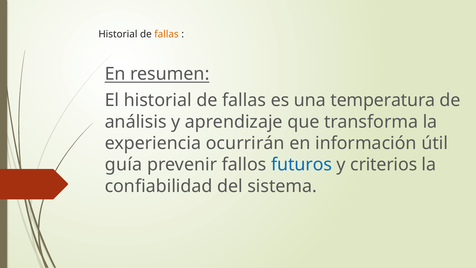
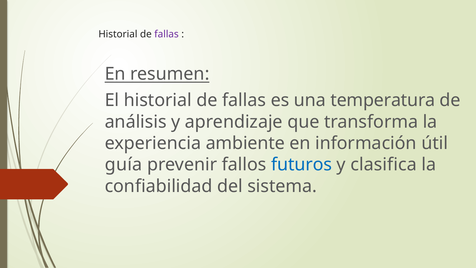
fallas colour: orange -> purple (167, 34)
ocurrirán: ocurrirán -> ambiente (245, 143)
criterios: criterios -> clasifica (384, 165)
